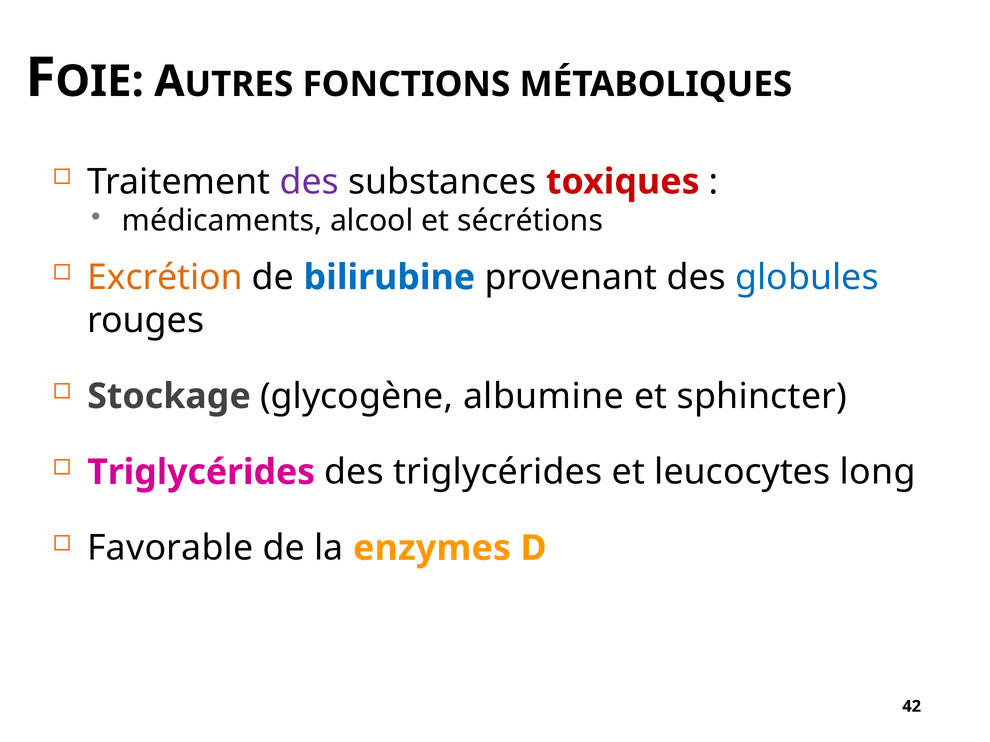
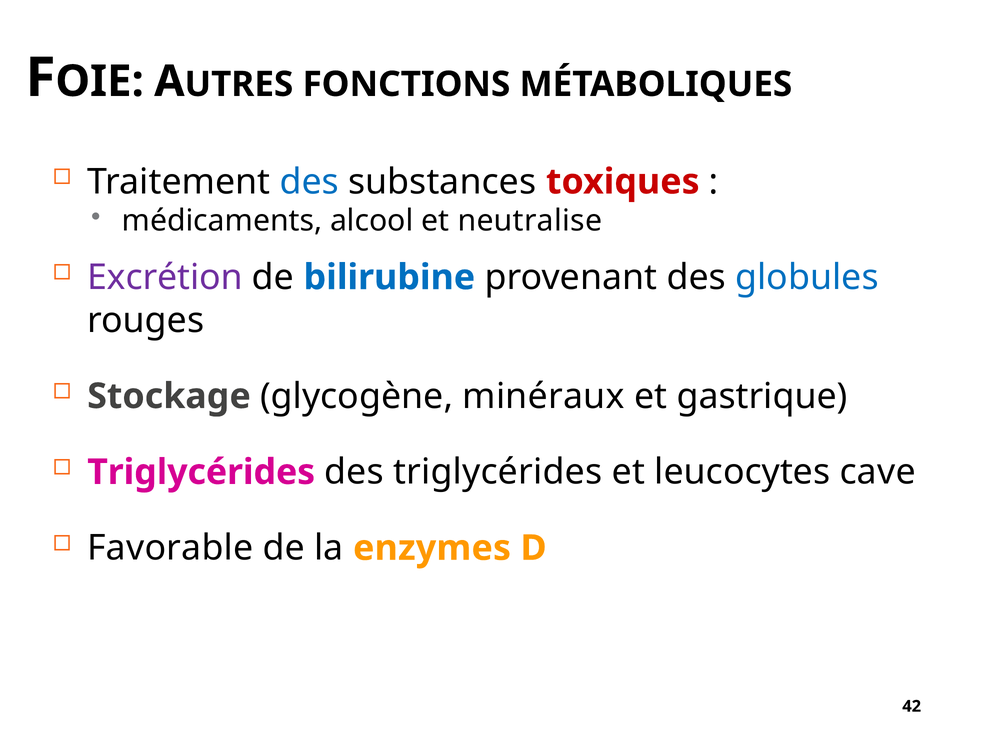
des colour: purple -> blue (309, 182)
sécrétions: sécrétions -> neutralise (530, 221)
Excrétion colour: orange -> purple (165, 278)
albumine: albumine -> minéraux (544, 397)
sphincter: sphincter -> gastrique (762, 397)
long: long -> cave (878, 472)
